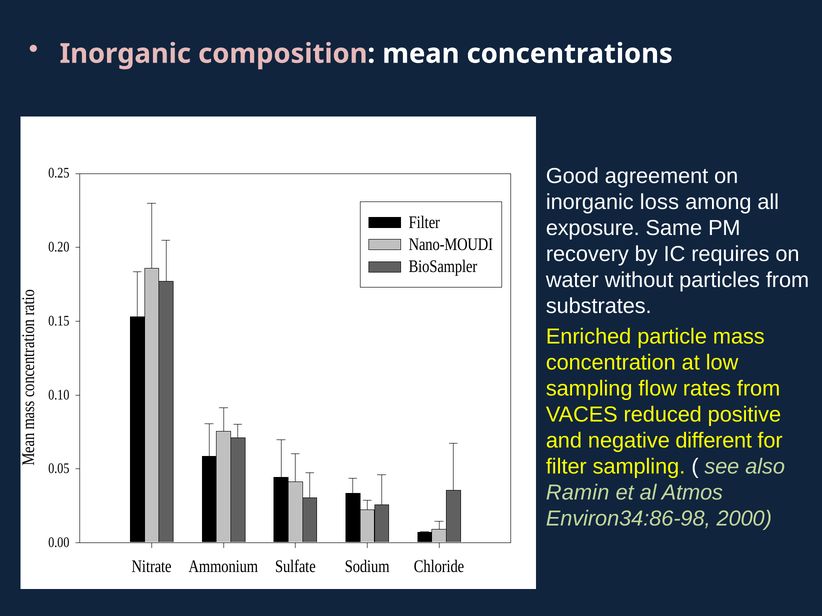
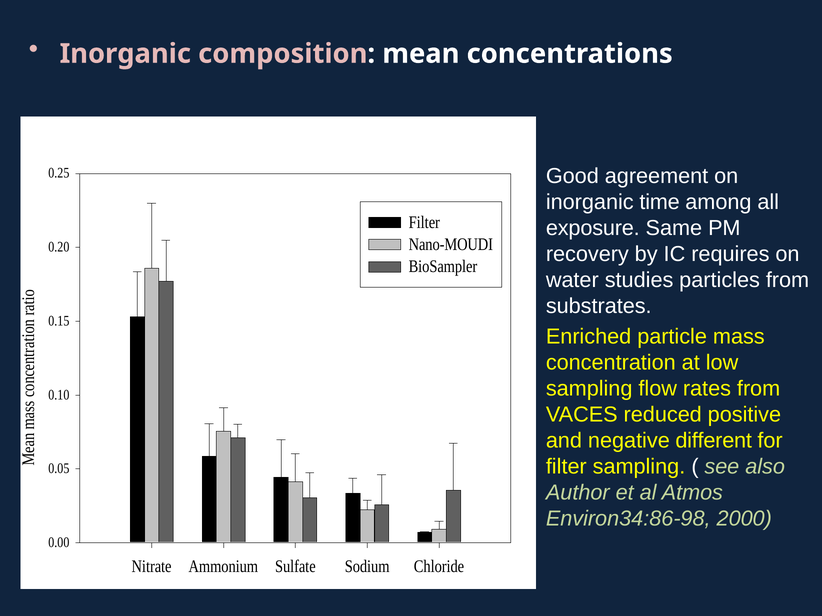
loss: loss -> time (660, 202)
without: without -> studies (639, 280)
Ramin: Ramin -> Author (578, 493)
